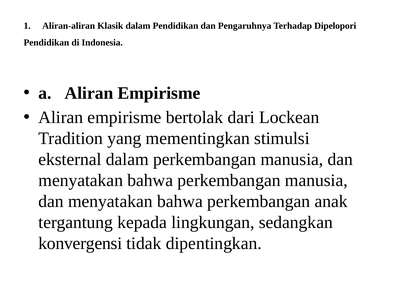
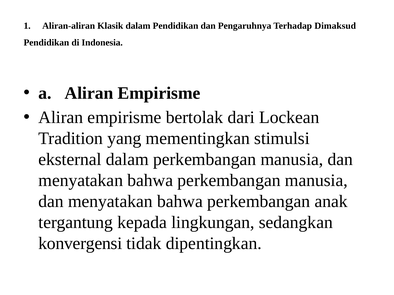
Dipelopori: Dipelopori -> Dimaksud (335, 26)
